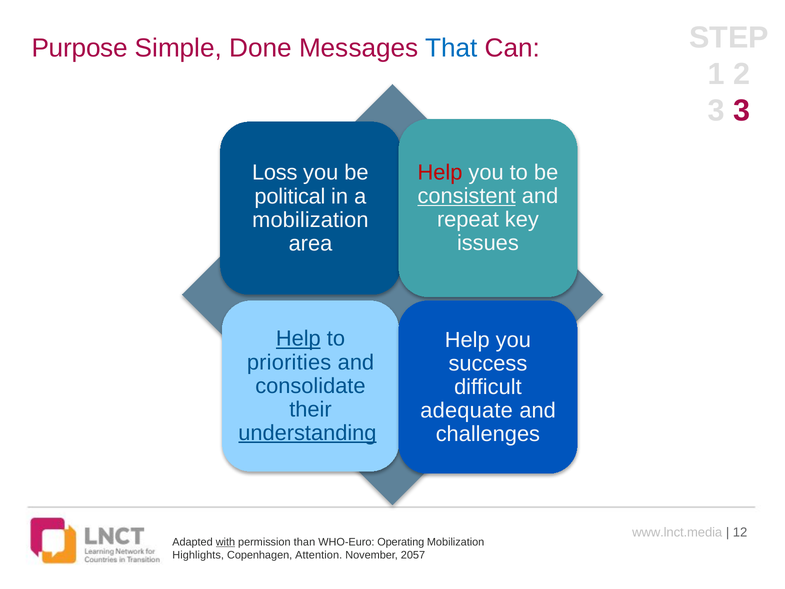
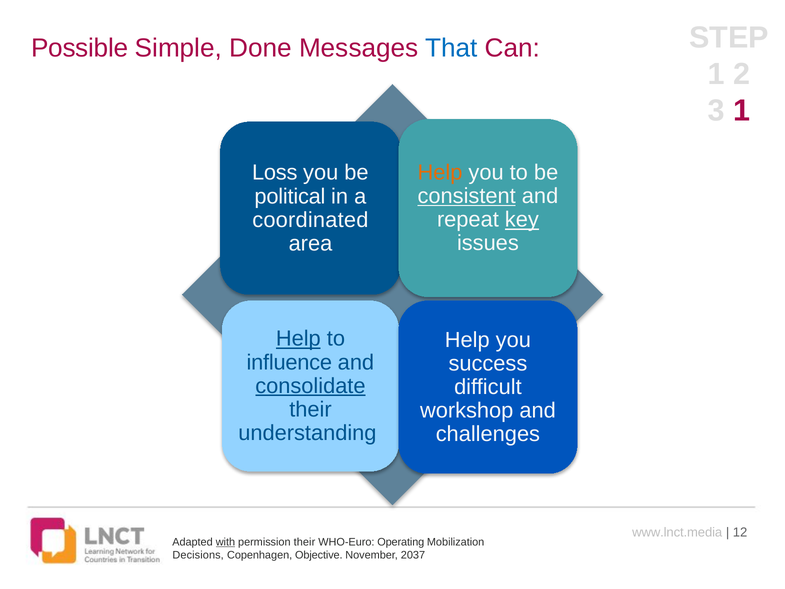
Purpose: Purpose -> Possible (80, 48)
3 3: 3 -> 1 (742, 111)
Help colour: red -> orange (440, 173)
key underline: none -> present (522, 220)
mobilization: mobilization -> coordinated (310, 220)
priorities: priorities -> influence (289, 362)
consolidate underline: none -> present (310, 386)
adequate: adequate -> workshop (467, 410)
understanding underline: present -> none (307, 433)
permission than: than -> their (304, 542)
Highlights: Highlights -> Decisions (198, 555)
Attention: Attention -> Objective (319, 555)
2057: 2057 -> 2037 (413, 555)
